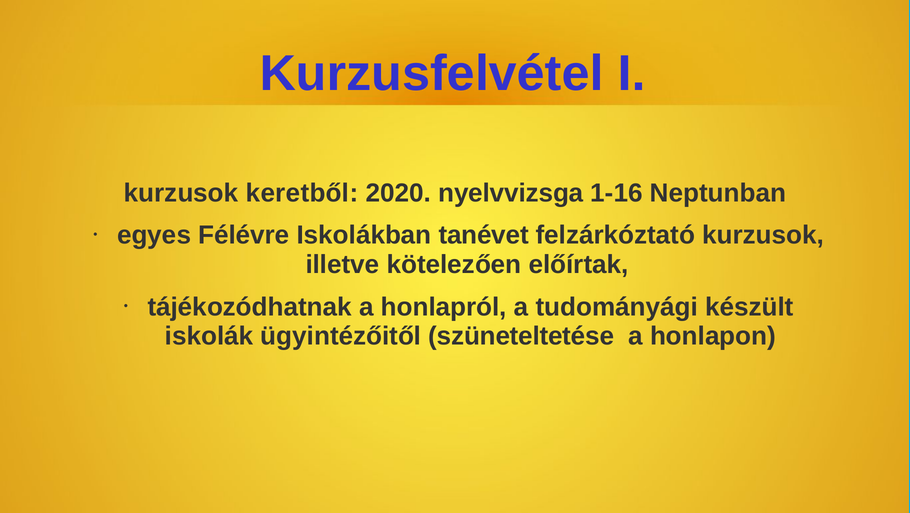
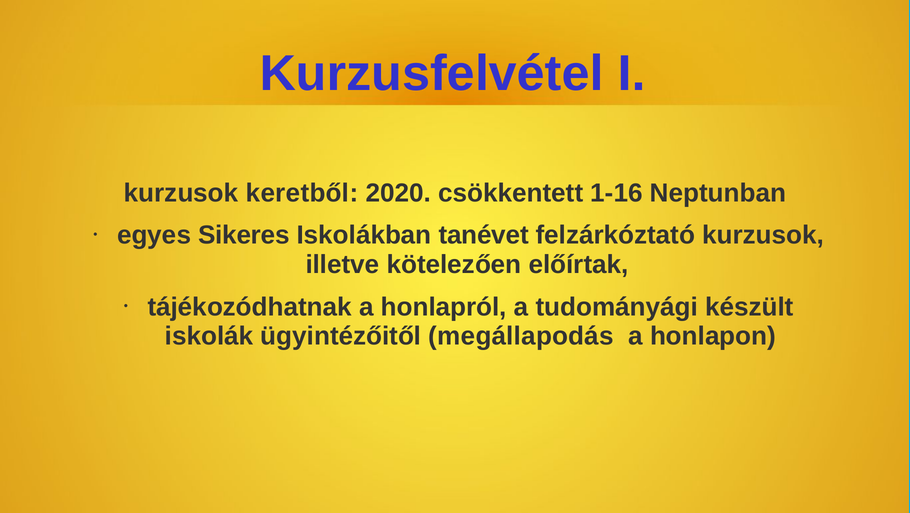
nyelvvizsga: nyelvvizsga -> csökkentett (511, 193)
Félévre: Félévre -> Sikeres (244, 235)
szüneteltetése: szüneteltetése -> megállapodás (521, 336)
